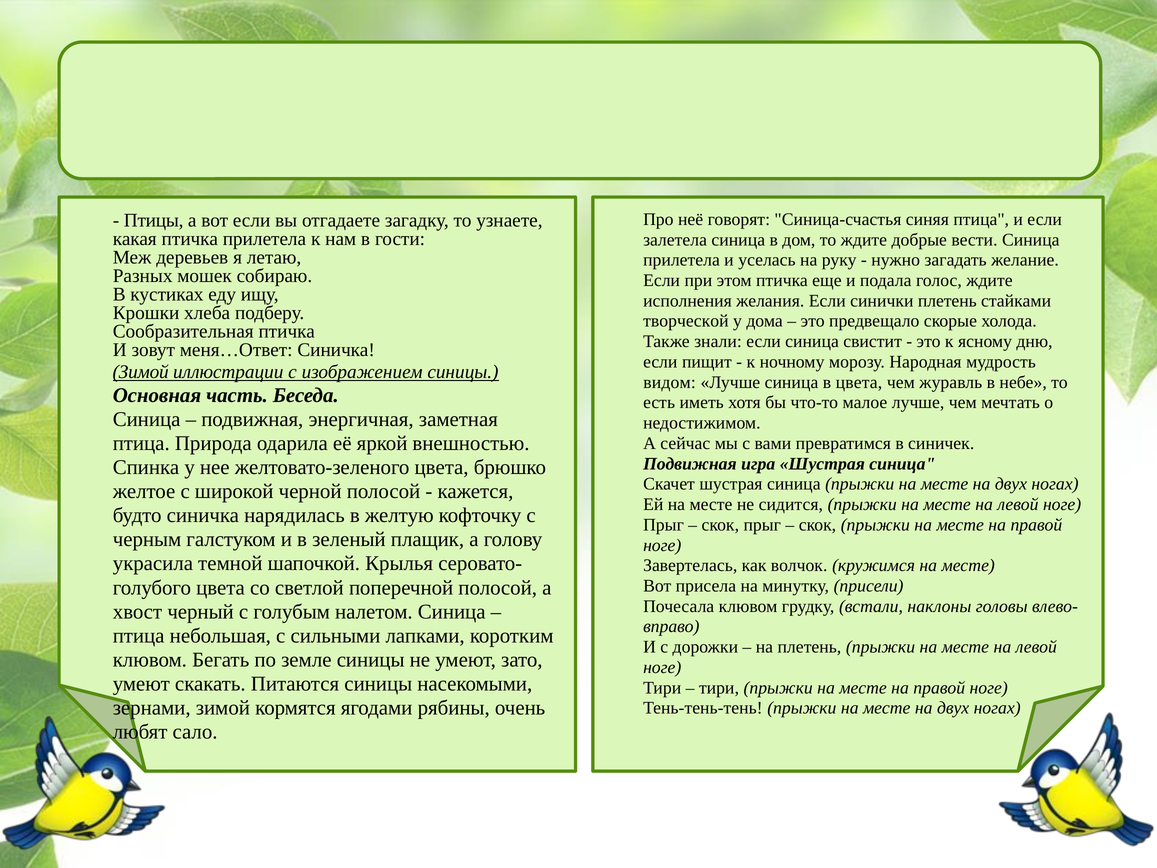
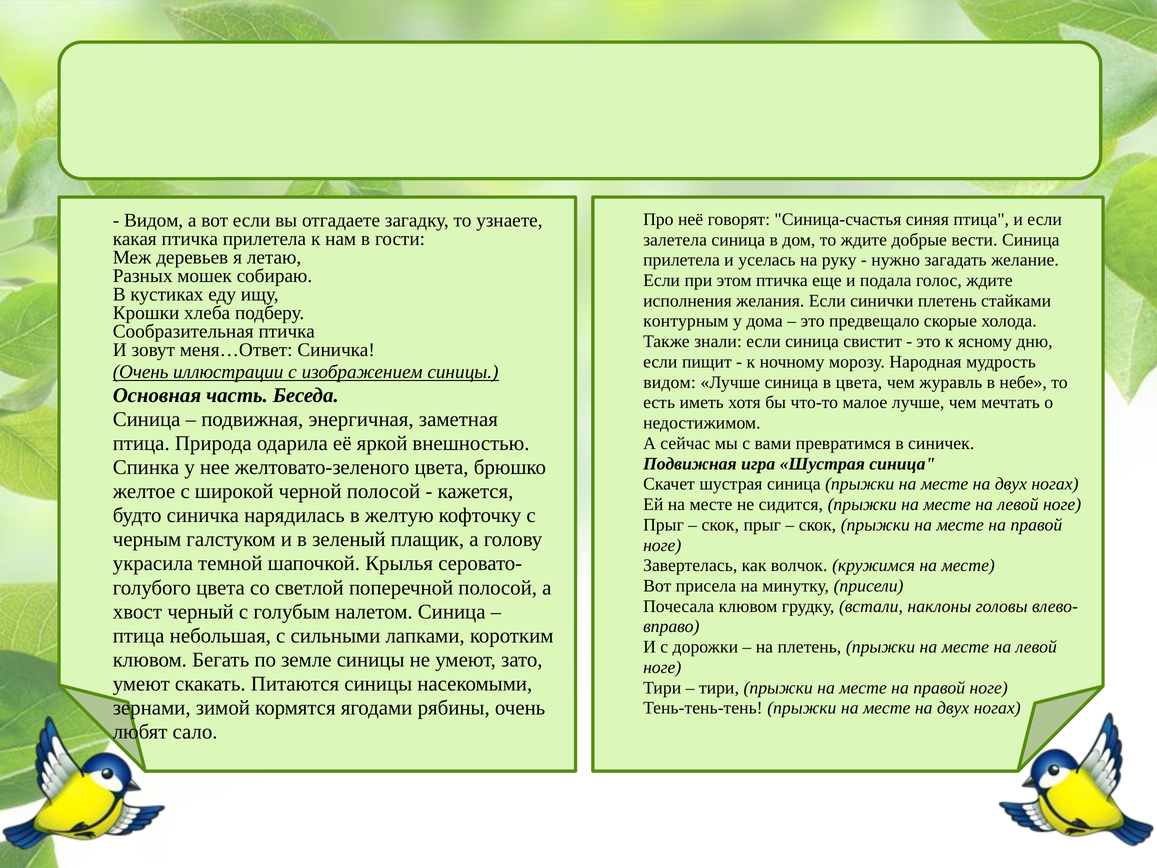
Птицы: Птицы -> Видом (154, 220)
творческой: творческой -> контурным (686, 321)
Зимой: Зимой -> Очень (141, 372)
